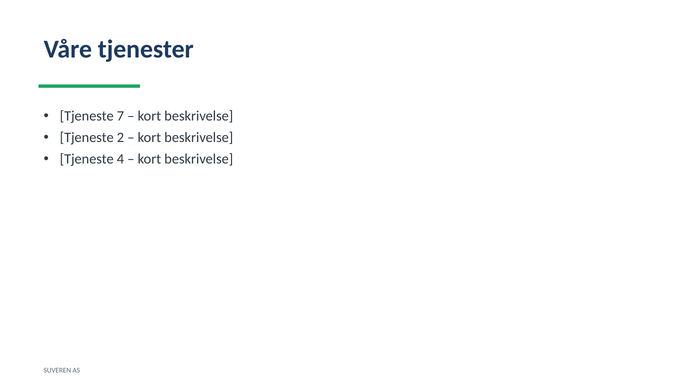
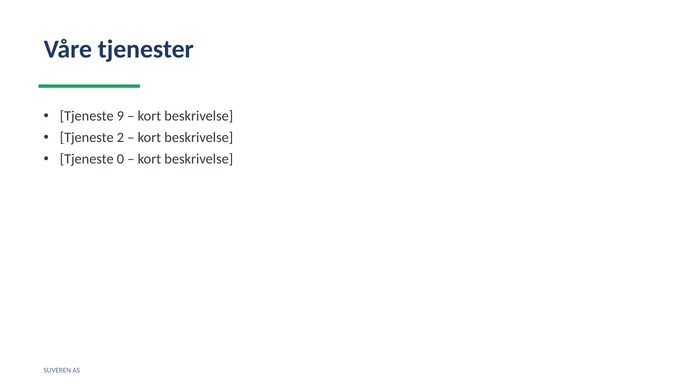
7: 7 -> 9 (120, 116)
4: 4 -> 0 (120, 159)
